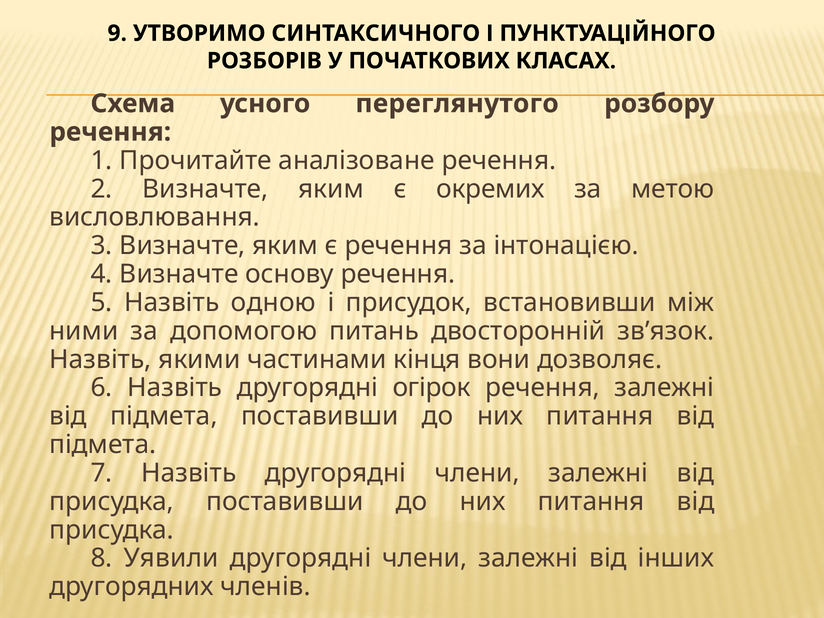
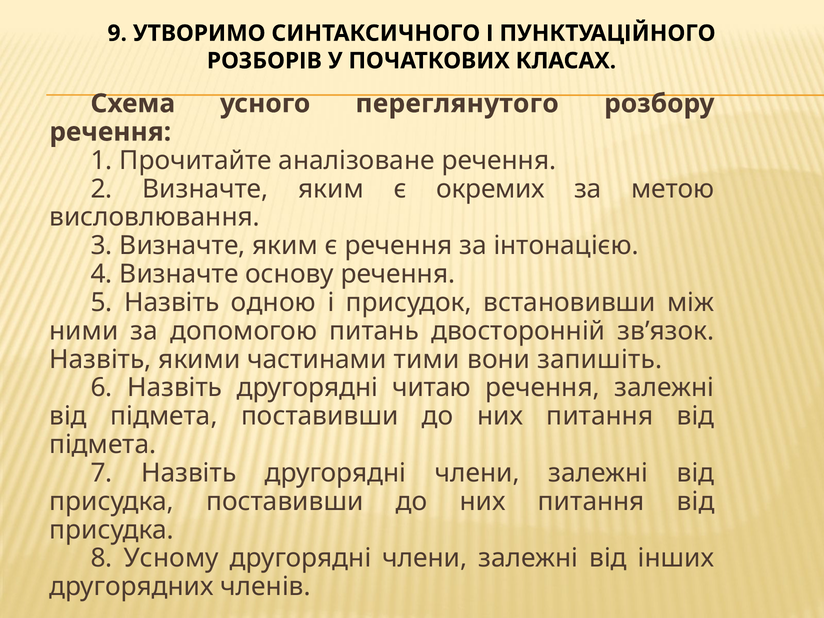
кінця: кінця -> тими (427, 359)
дозволяє: дозволяє -> запишіть (600, 359)
огірок: огірок -> читаю (432, 388)
Уявили: Уявили -> Усному (171, 558)
